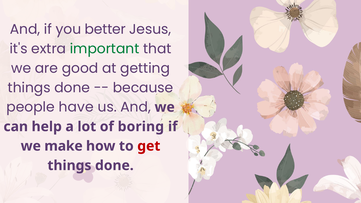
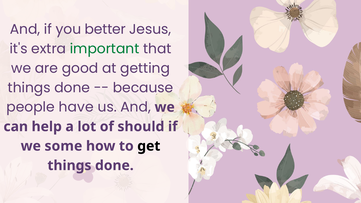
boring: boring -> should (141, 127)
make: make -> some (63, 146)
get colour: red -> black (149, 146)
